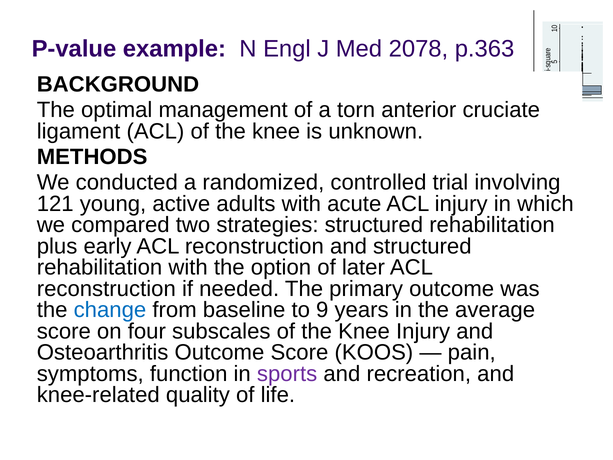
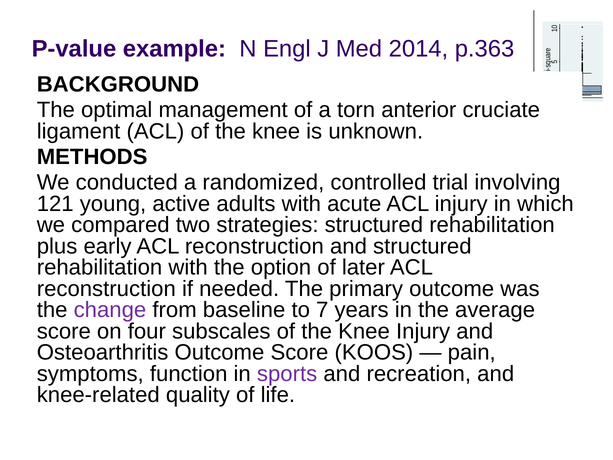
2078: 2078 -> 2014 (418, 49)
change colour: blue -> purple (110, 310)
9: 9 -> 7 (322, 310)
